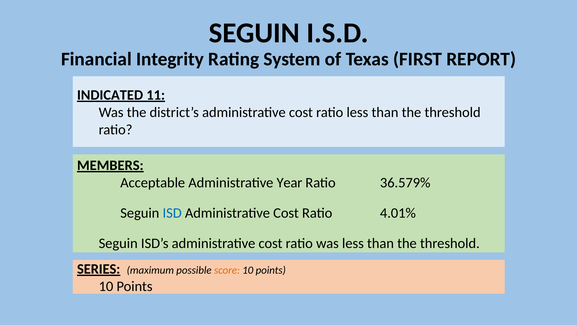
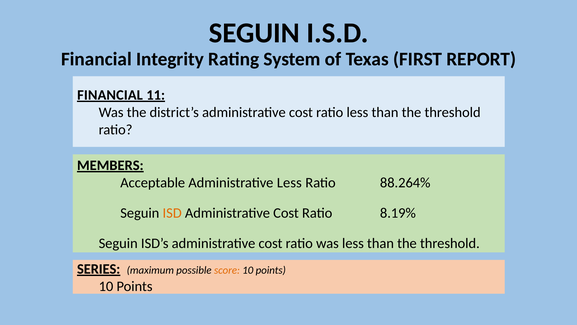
INDICATED: INDICATED -> FINANCIAL (110, 95)
Administrative Year: Year -> Less (289, 182)
36.579%: 36.579% -> 88.264% (405, 182)
ISD colour: blue -> orange (172, 213)
4.01%: 4.01% -> 8.19% (398, 213)
